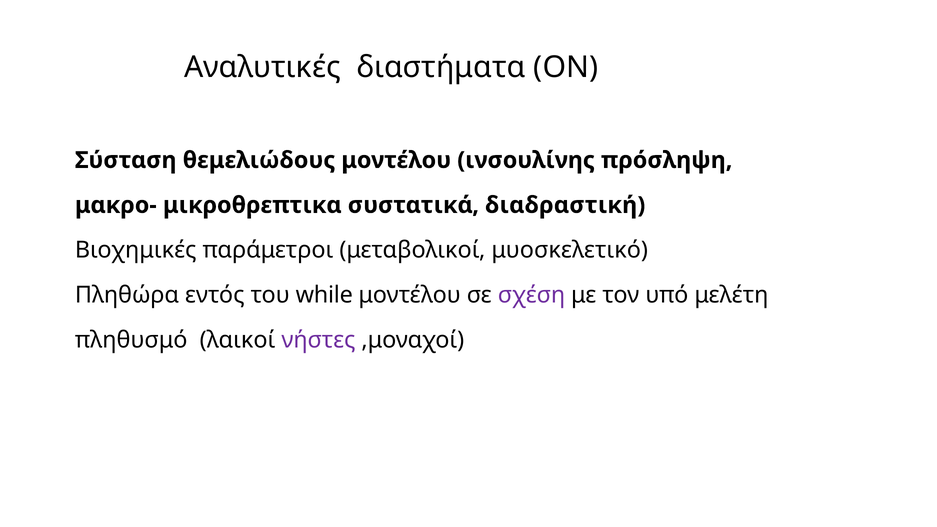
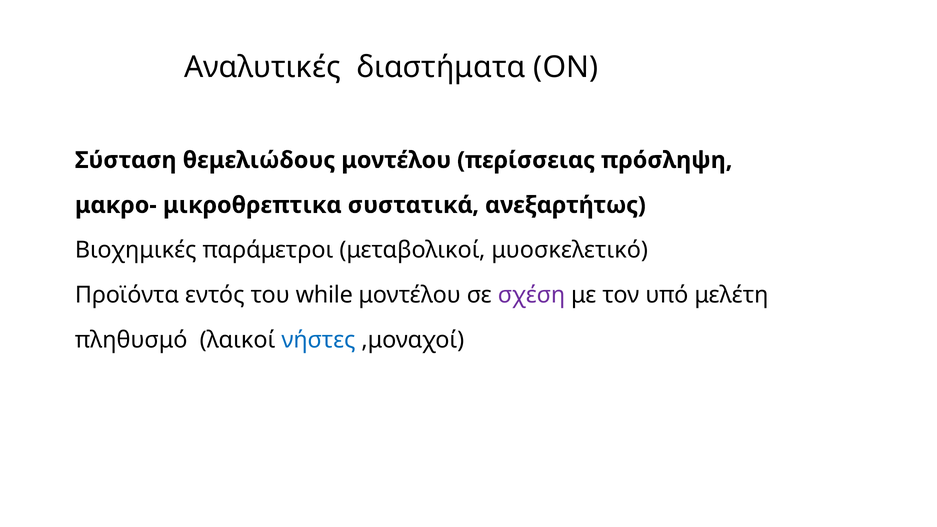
ινσουλίνης: ινσουλίνης -> περίσσειας (526, 160)
διαδραστική: διαδραστική -> ανεξαρτήτως (565, 205)
Πληθώρα: Πληθώρα -> Προϊόντα (127, 295)
νήστες colour: purple -> blue (318, 340)
